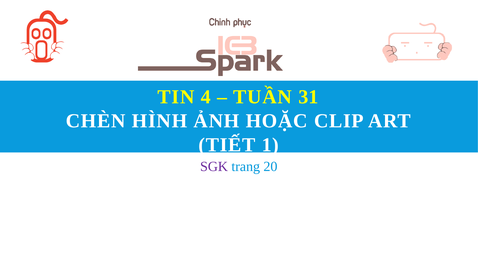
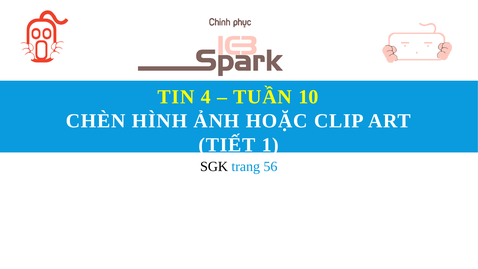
31: 31 -> 10 (309, 97)
SGK colour: purple -> black (214, 166)
20: 20 -> 56 (270, 166)
